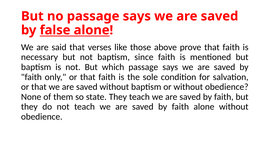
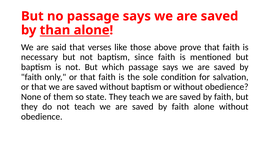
false: false -> than (55, 30)
